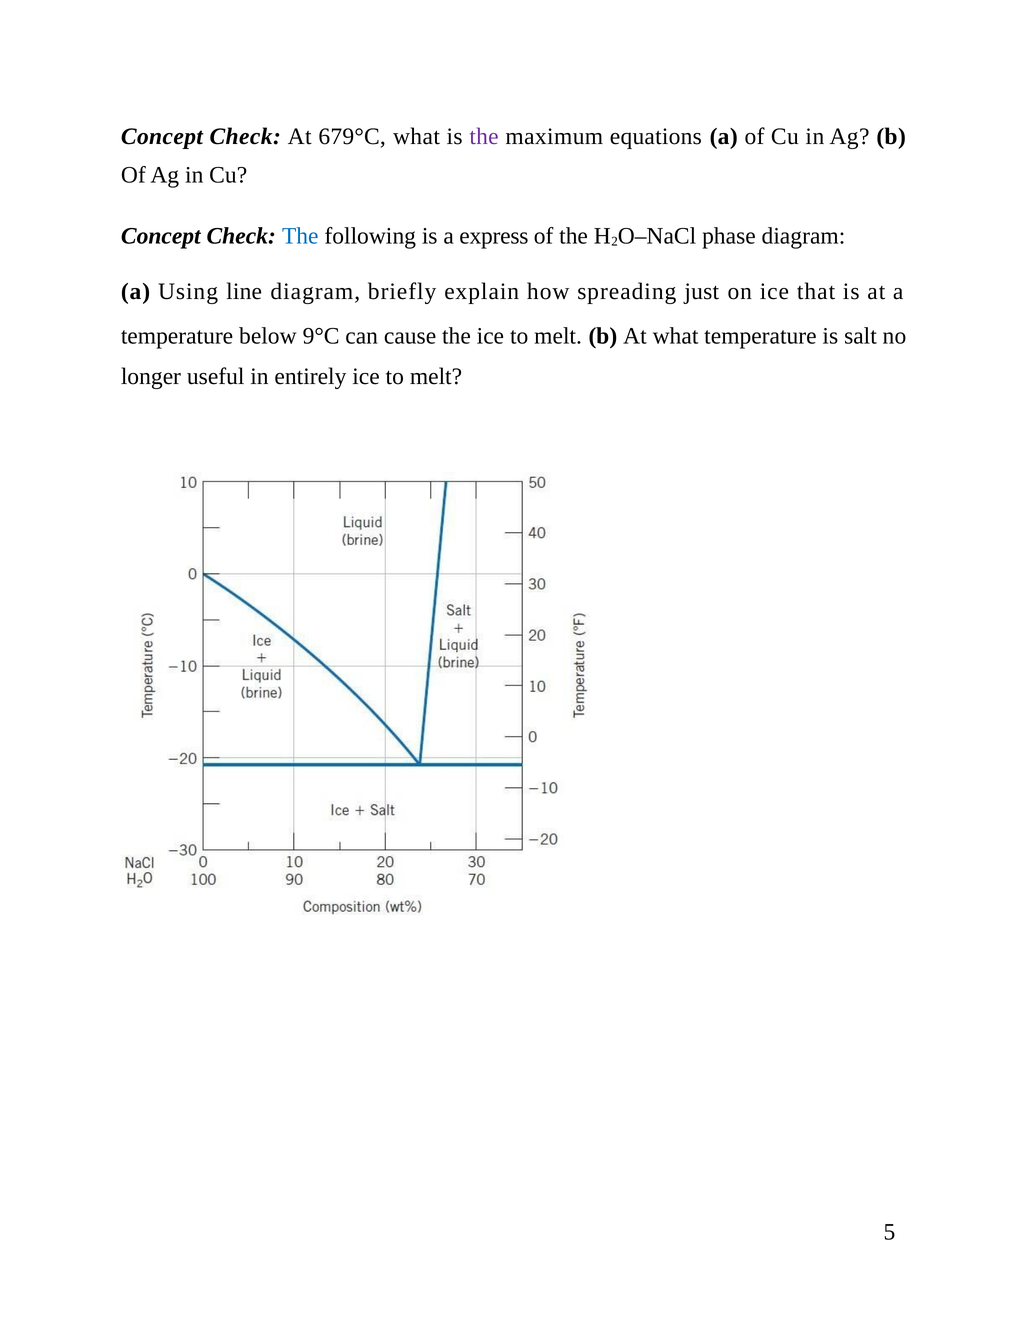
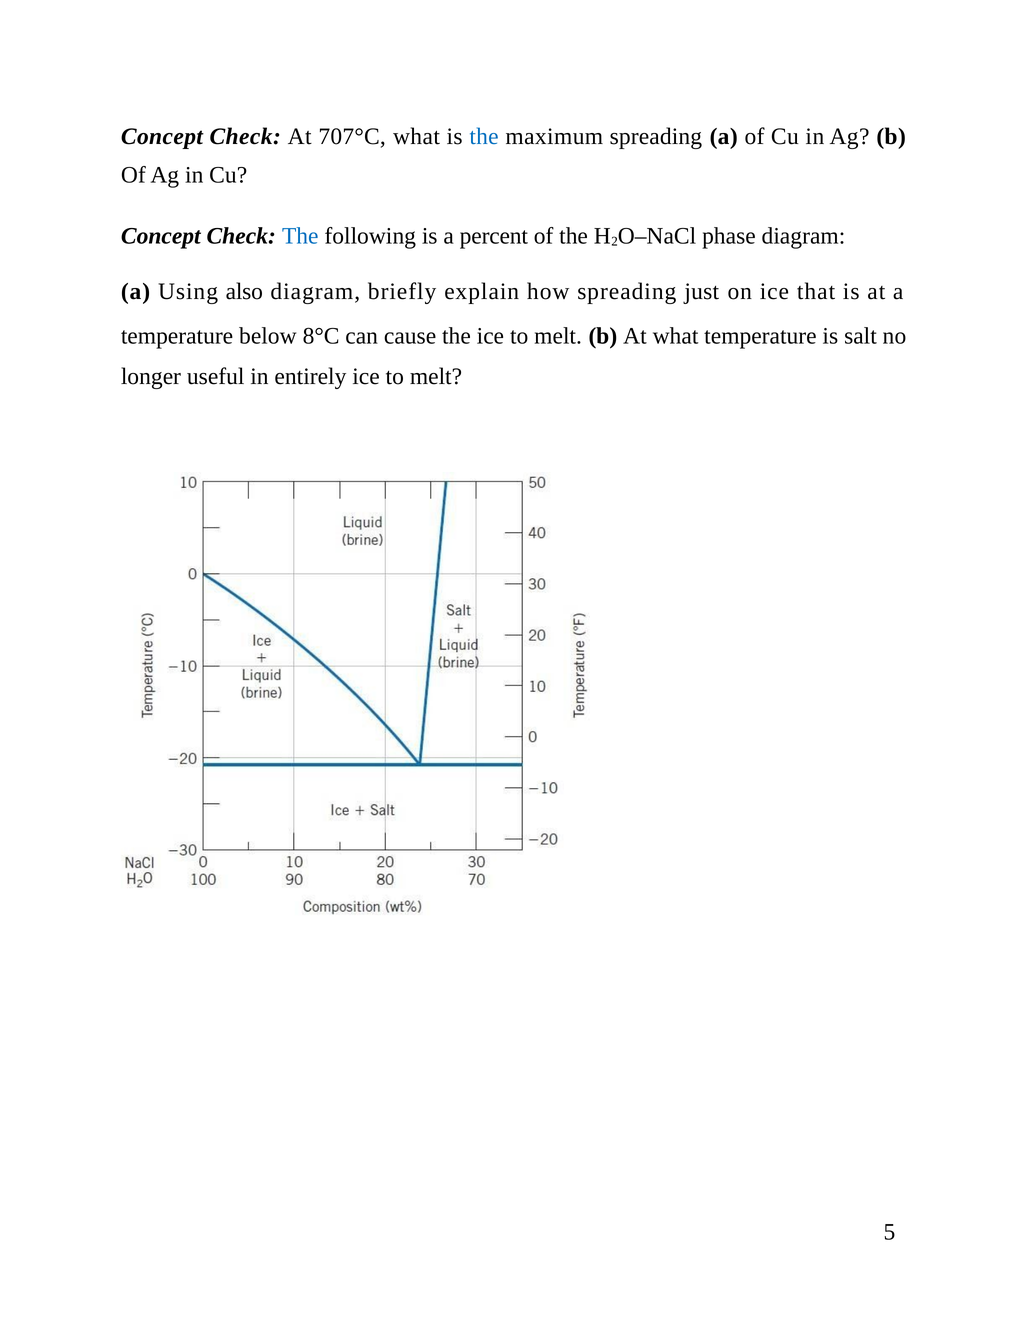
679°C: 679°C -> 707°C (352, 136)
the colour: purple -> blue (484, 136)
maximum equations: equations -> spreading (656, 136)
express: express -> percent (494, 236)
line: line -> also (244, 291)
9°C: 9°C -> 8°C (321, 336)
